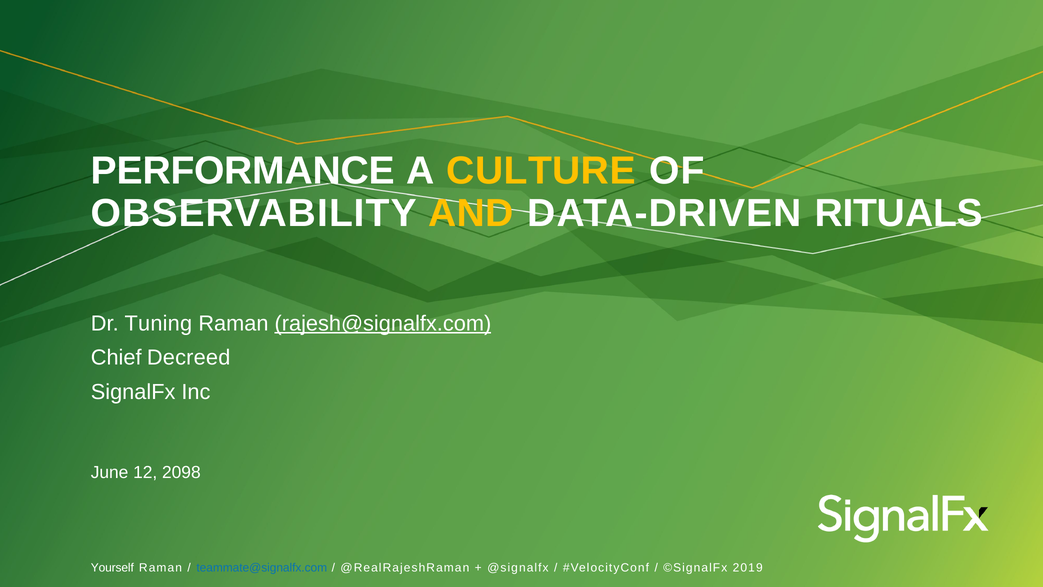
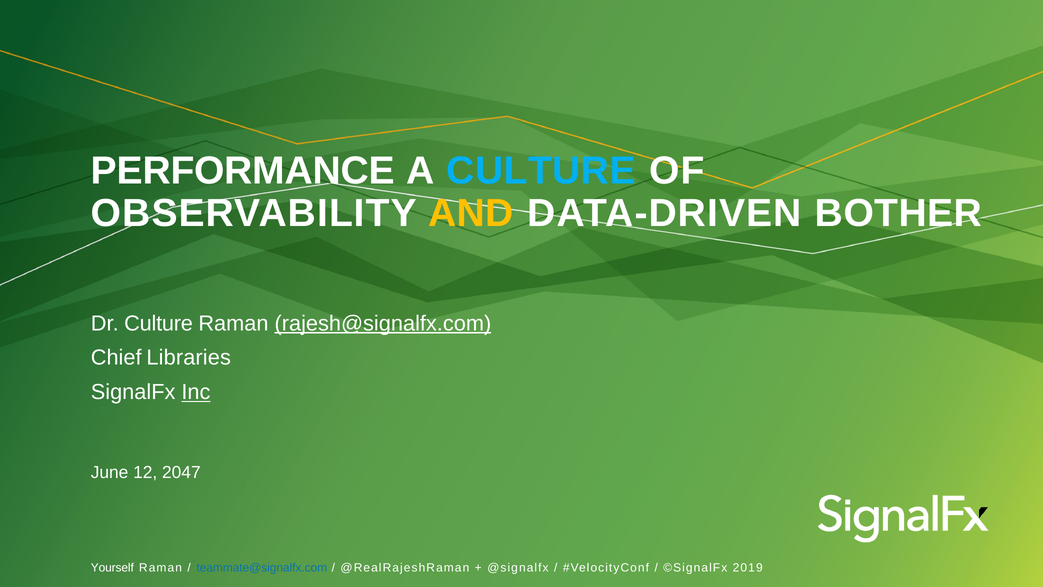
CULTURE colour: yellow -> light blue (541, 171)
RITUALS: RITUALS -> BOTHER (898, 213)
Dr Tuning: Tuning -> Culture (159, 323)
Decreed: Decreed -> Libraries (189, 358)
Inc underline: none -> present (196, 392)
2098: 2098 -> 2047 (181, 472)
